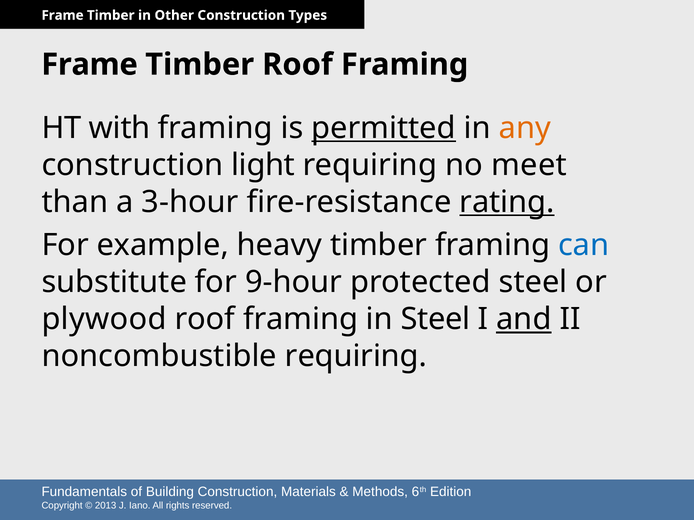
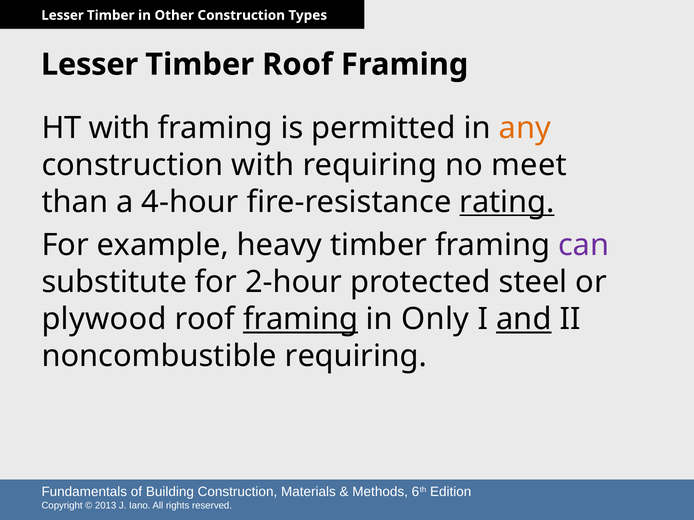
Frame: Frame -> Lesser (63, 15)
Frame: Frame -> Lesser (90, 65)
permitted underline: present -> none (384, 128)
construction light: light -> with (263, 165)
3-hour: 3-hour -> 4-hour (190, 202)
can colour: blue -> purple (584, 245)
9-hour: 9-hour -> 2-hour (294, 282)
framing underline: none -> present (301, 319)
in Steel: Steel -> Only (435, 319)
